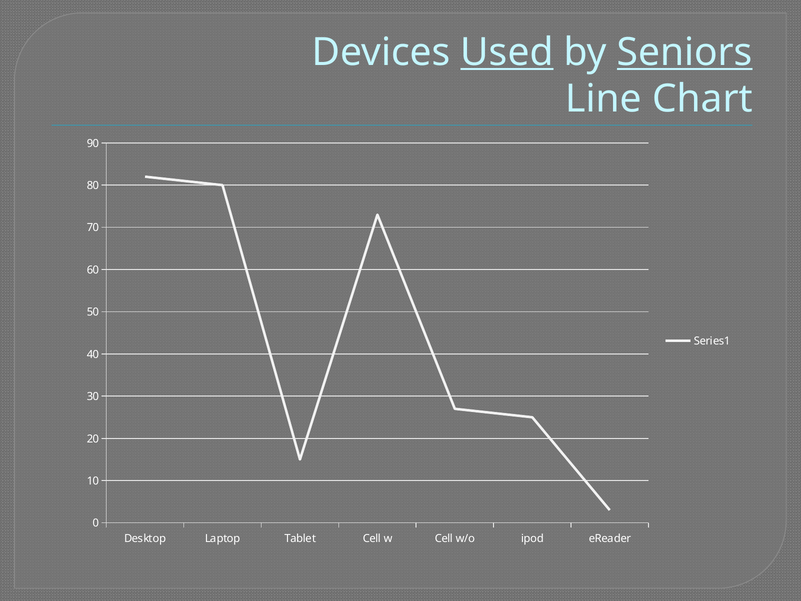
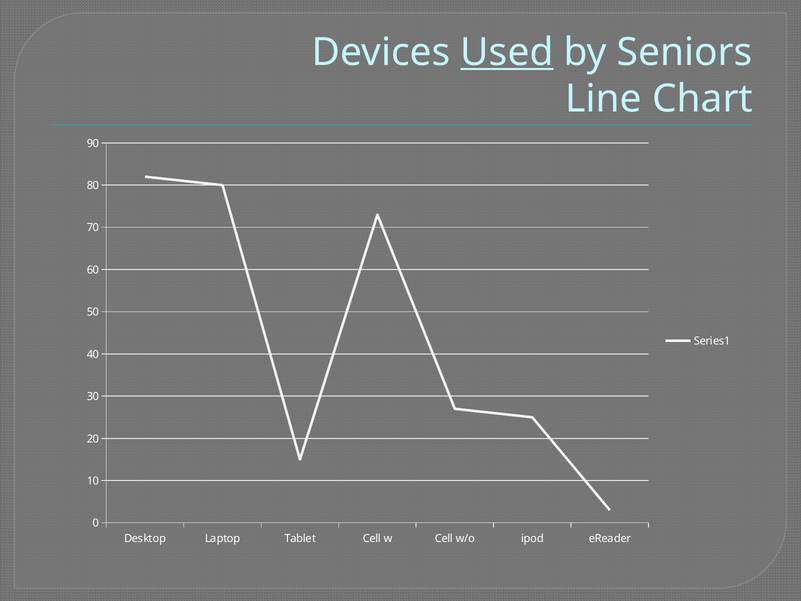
Seniors underline: present -> none (685, 52)
